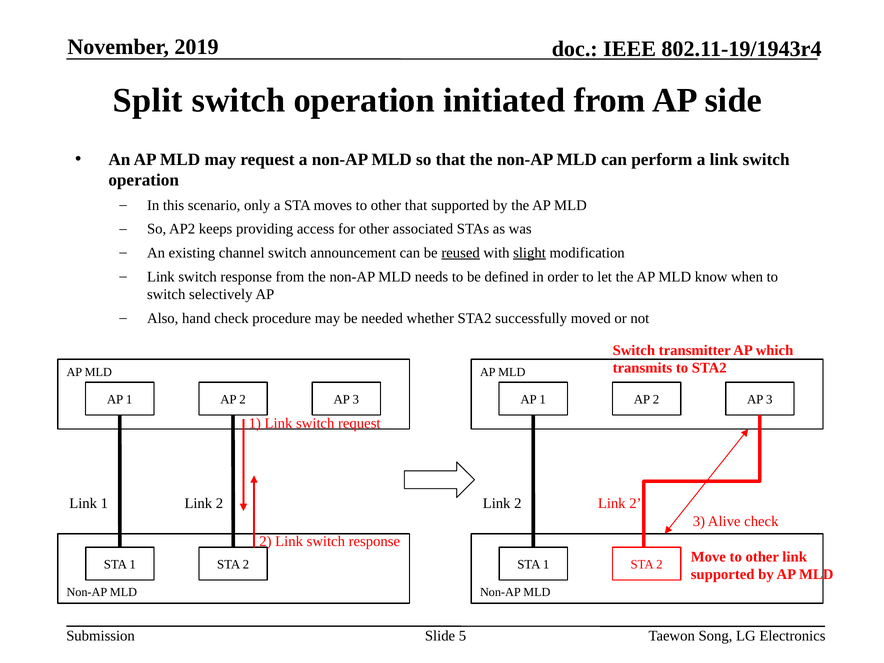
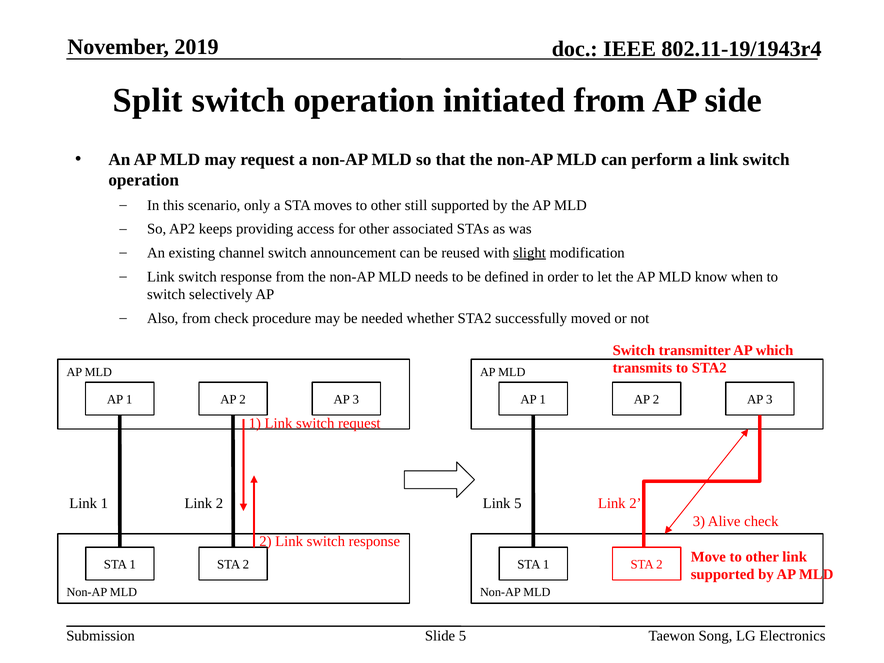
other that: that -> still (416, 205)
reused underline: present -> none (461, 253)
Also hand: hand -> from (196, 318)
2: 2 -> 5 (518, 503)
